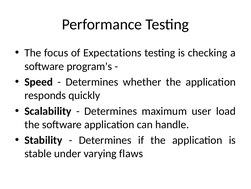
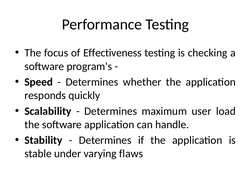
Expectations: Expectations -> Effectiveness (112, 53)
